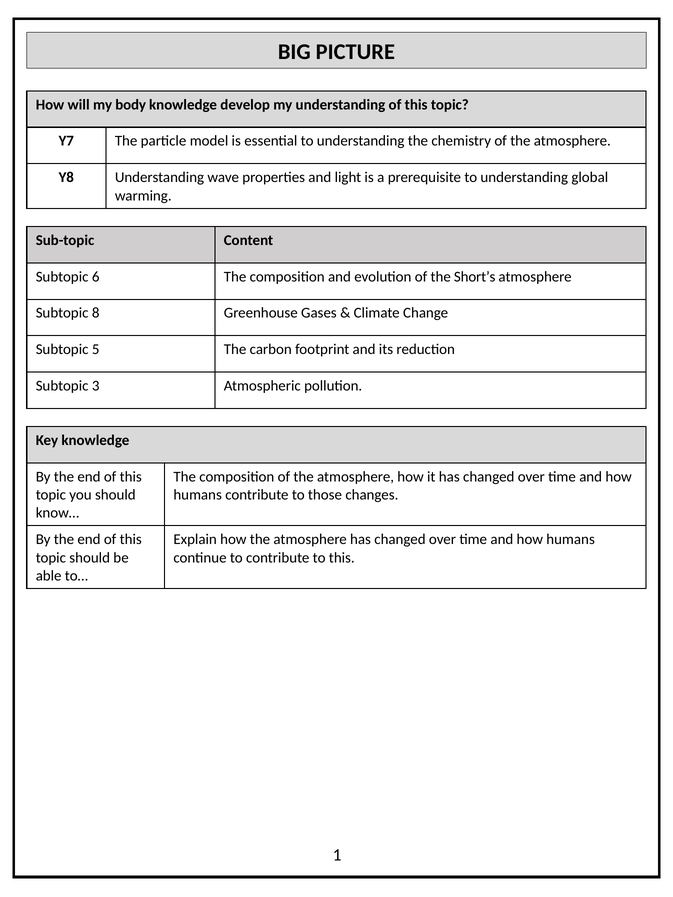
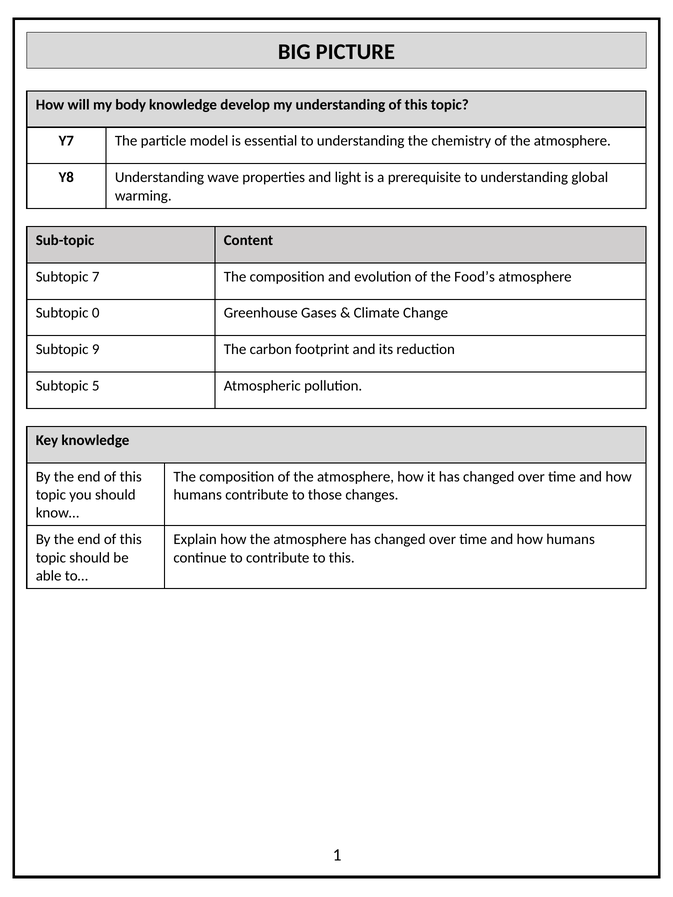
6: 6 -> 7 (96, 277)
Short’s: Short’s -> Food’s (475, 277)
8: 8 -> 0 (96, 313)
5: 5 -> 9 (96, 350)
3: 3 -> 5 (96, 386)
